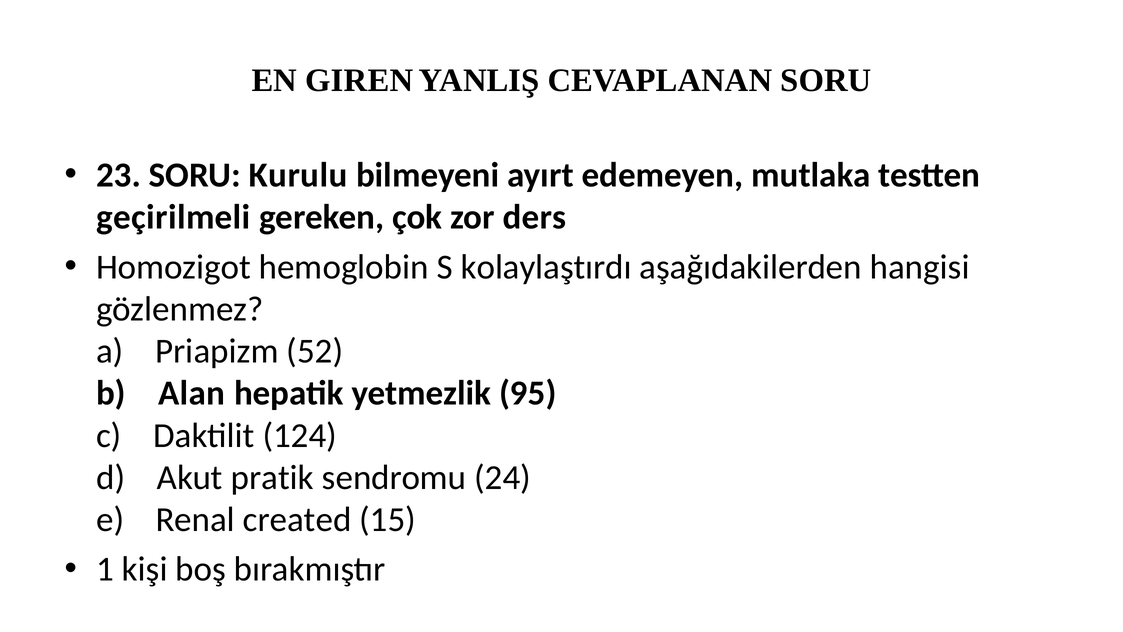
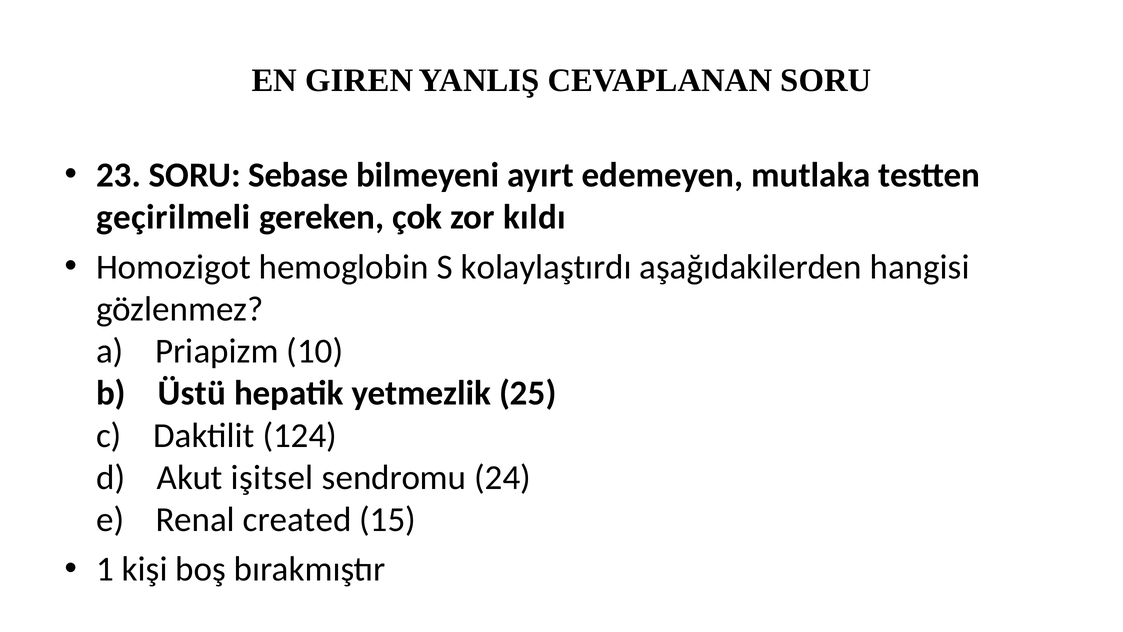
Kurulu: Kurulu -> Sebase (299, 175)
ders: ders -> kıldı (534, 217)
52: 52 -> 10 (315, 351)
Alan: Alan -> Üstü (192, 393)
95: 95 -> 25 (528, 393)
pratik: pratik -> işitsel (272, 477)
